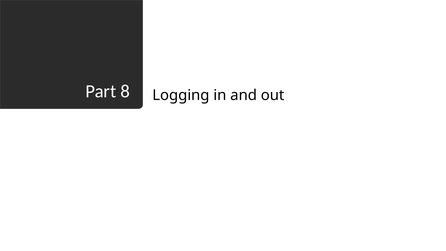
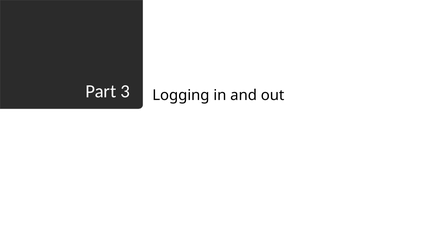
8: 8 -> 3 (125, 91)
